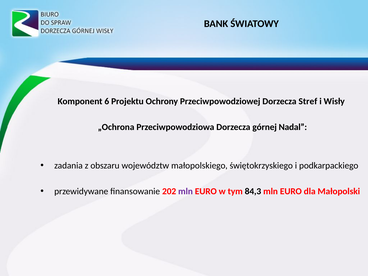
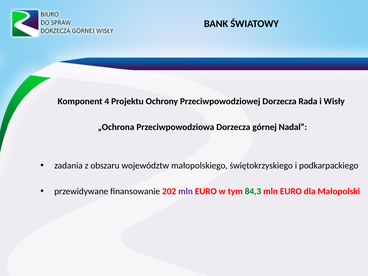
6: 6 -> 4 (107, 101)
Stref: Stref -> Rada (308, 101)
84,3 colour: black -> green (253, 191)
